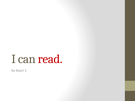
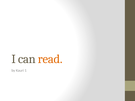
read colour: red -> orange (50, 59)
